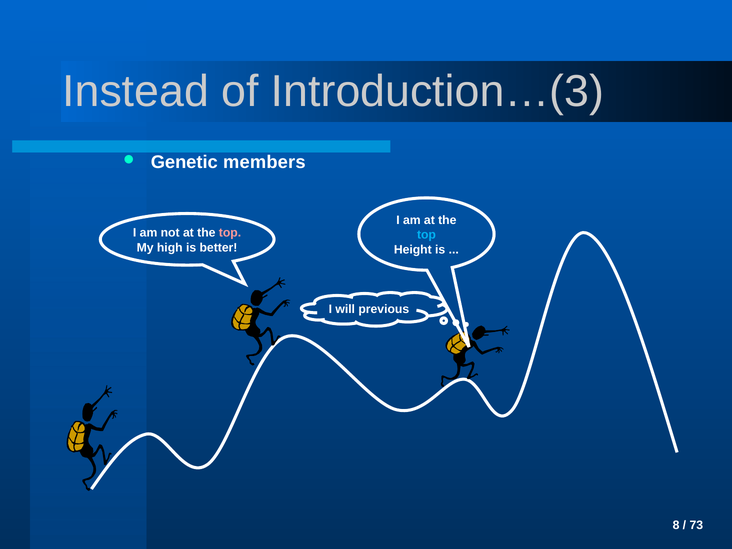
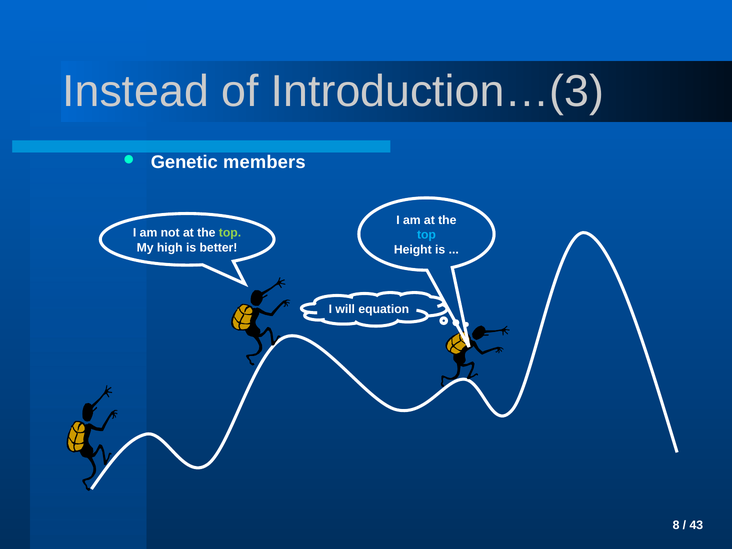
top colour: pink -> light green (230, 233)
previous: previous -> equation (384, 309)
73: 73 -> 43 (696, 525)
